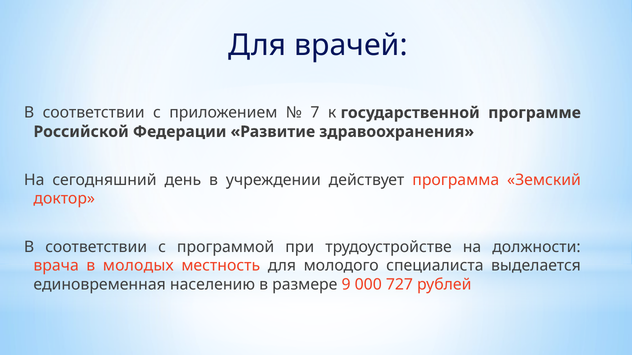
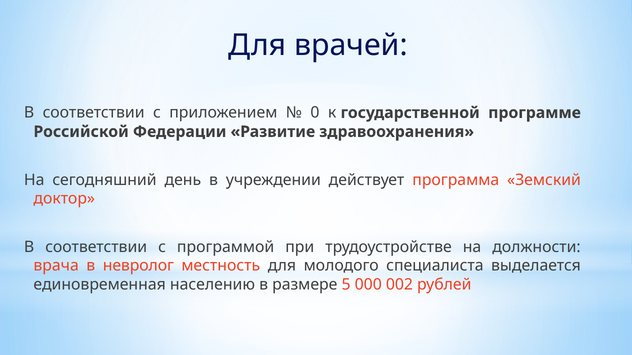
7: 7 -> 0 (315, 113)
молодых: молодых -> невролог (138, 266)
9: 9 -> 5 (346, 285)
727: 727 -> 002 (399, 285)
